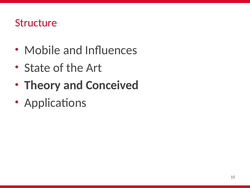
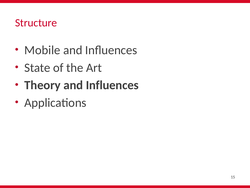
Theory and Conceived: Conceived -> Influences (112, 85)
